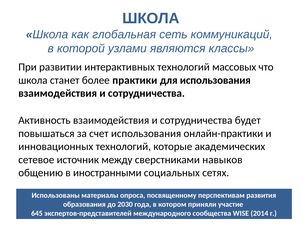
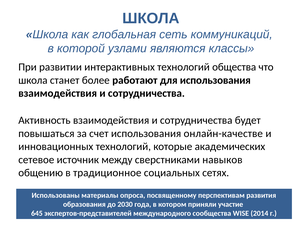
массовых: массовых -> общества (234, 67)
практики: практики -> работают (135, 80)
онлайн-практики: онлайн-практики -> онлайн-качестве (223, 133)
иностранными: иностранными -> традиционное (107, 172)
